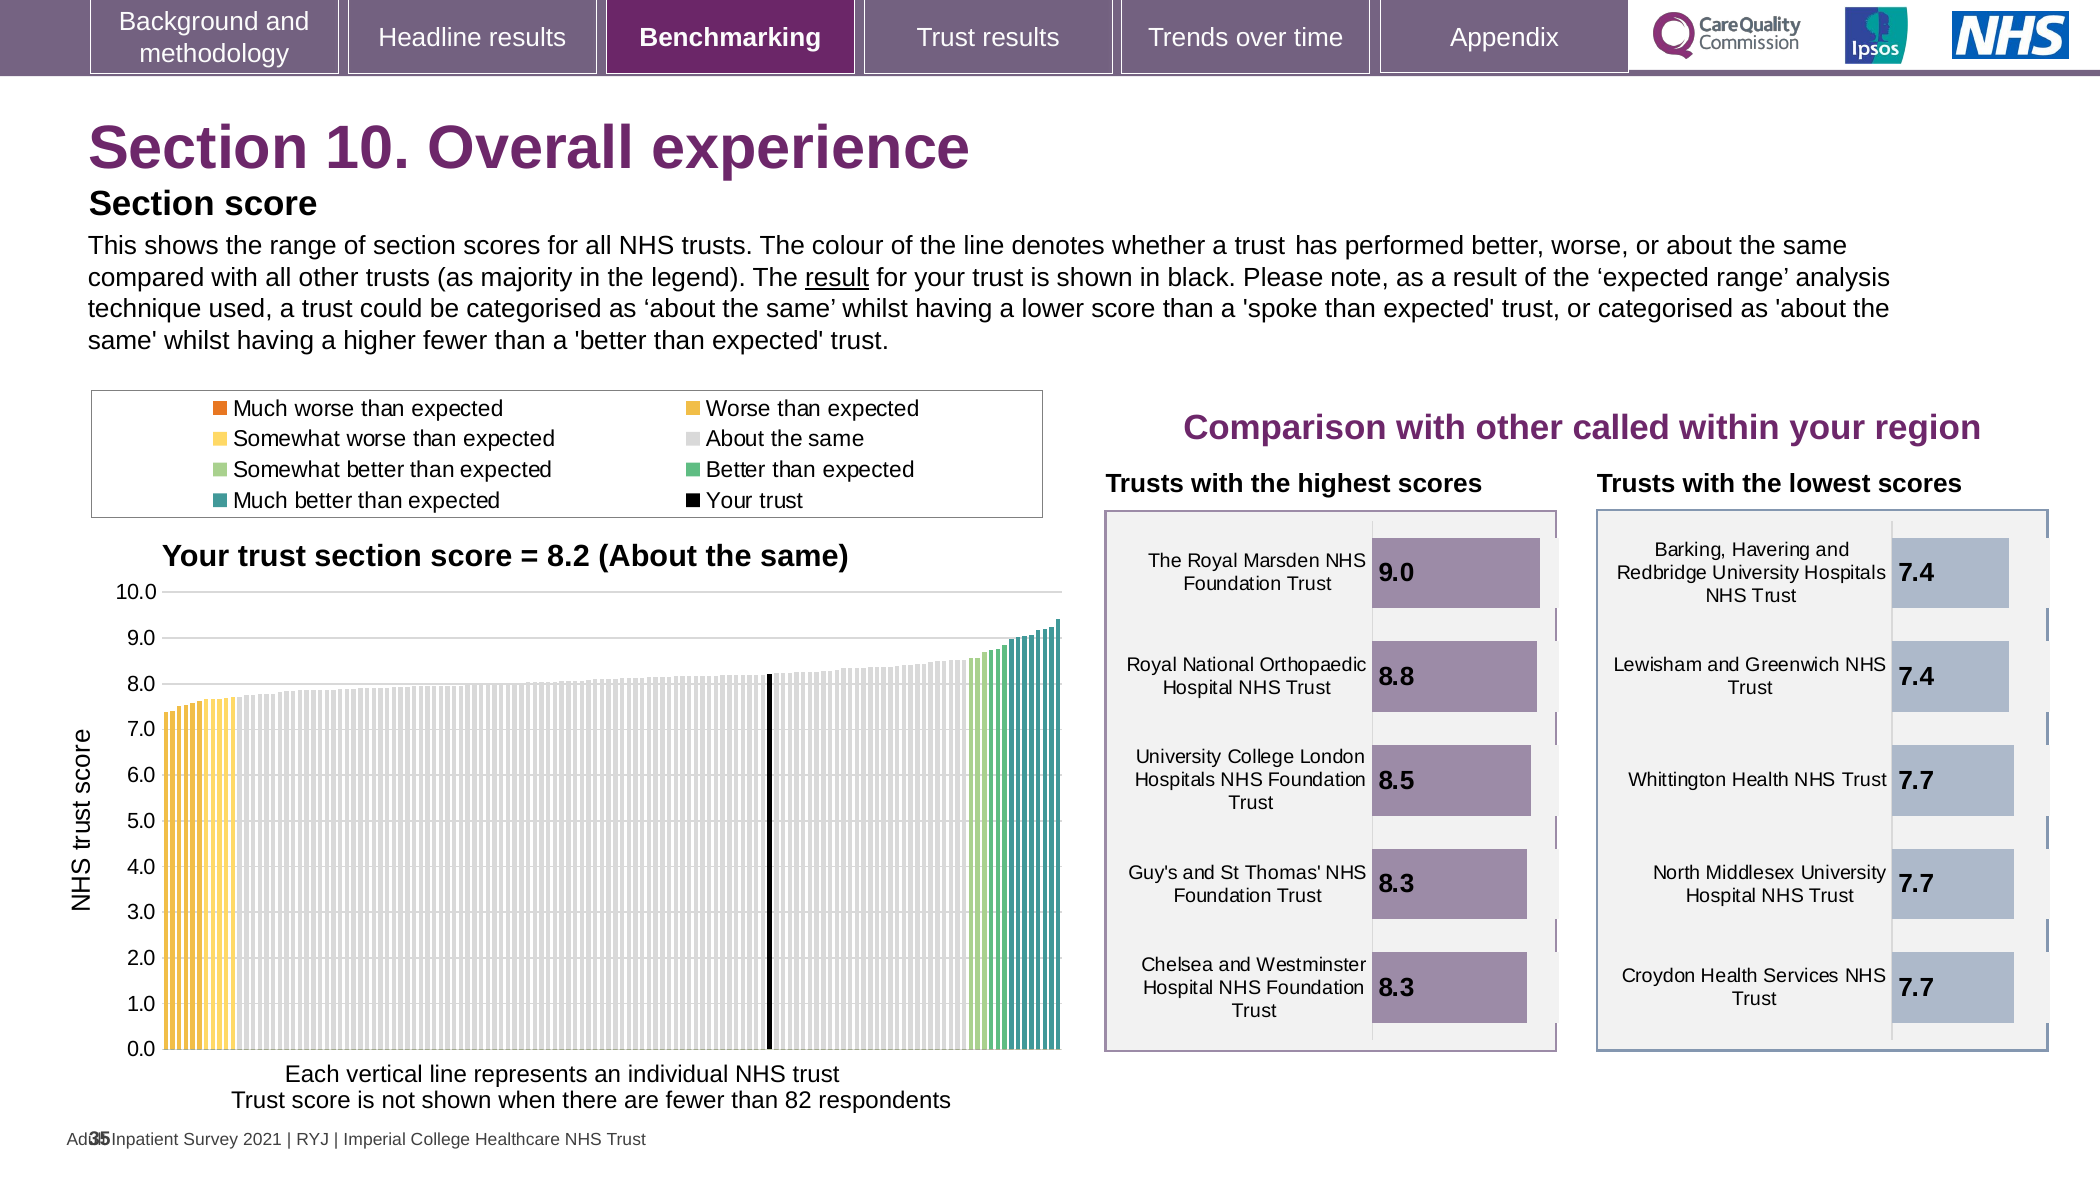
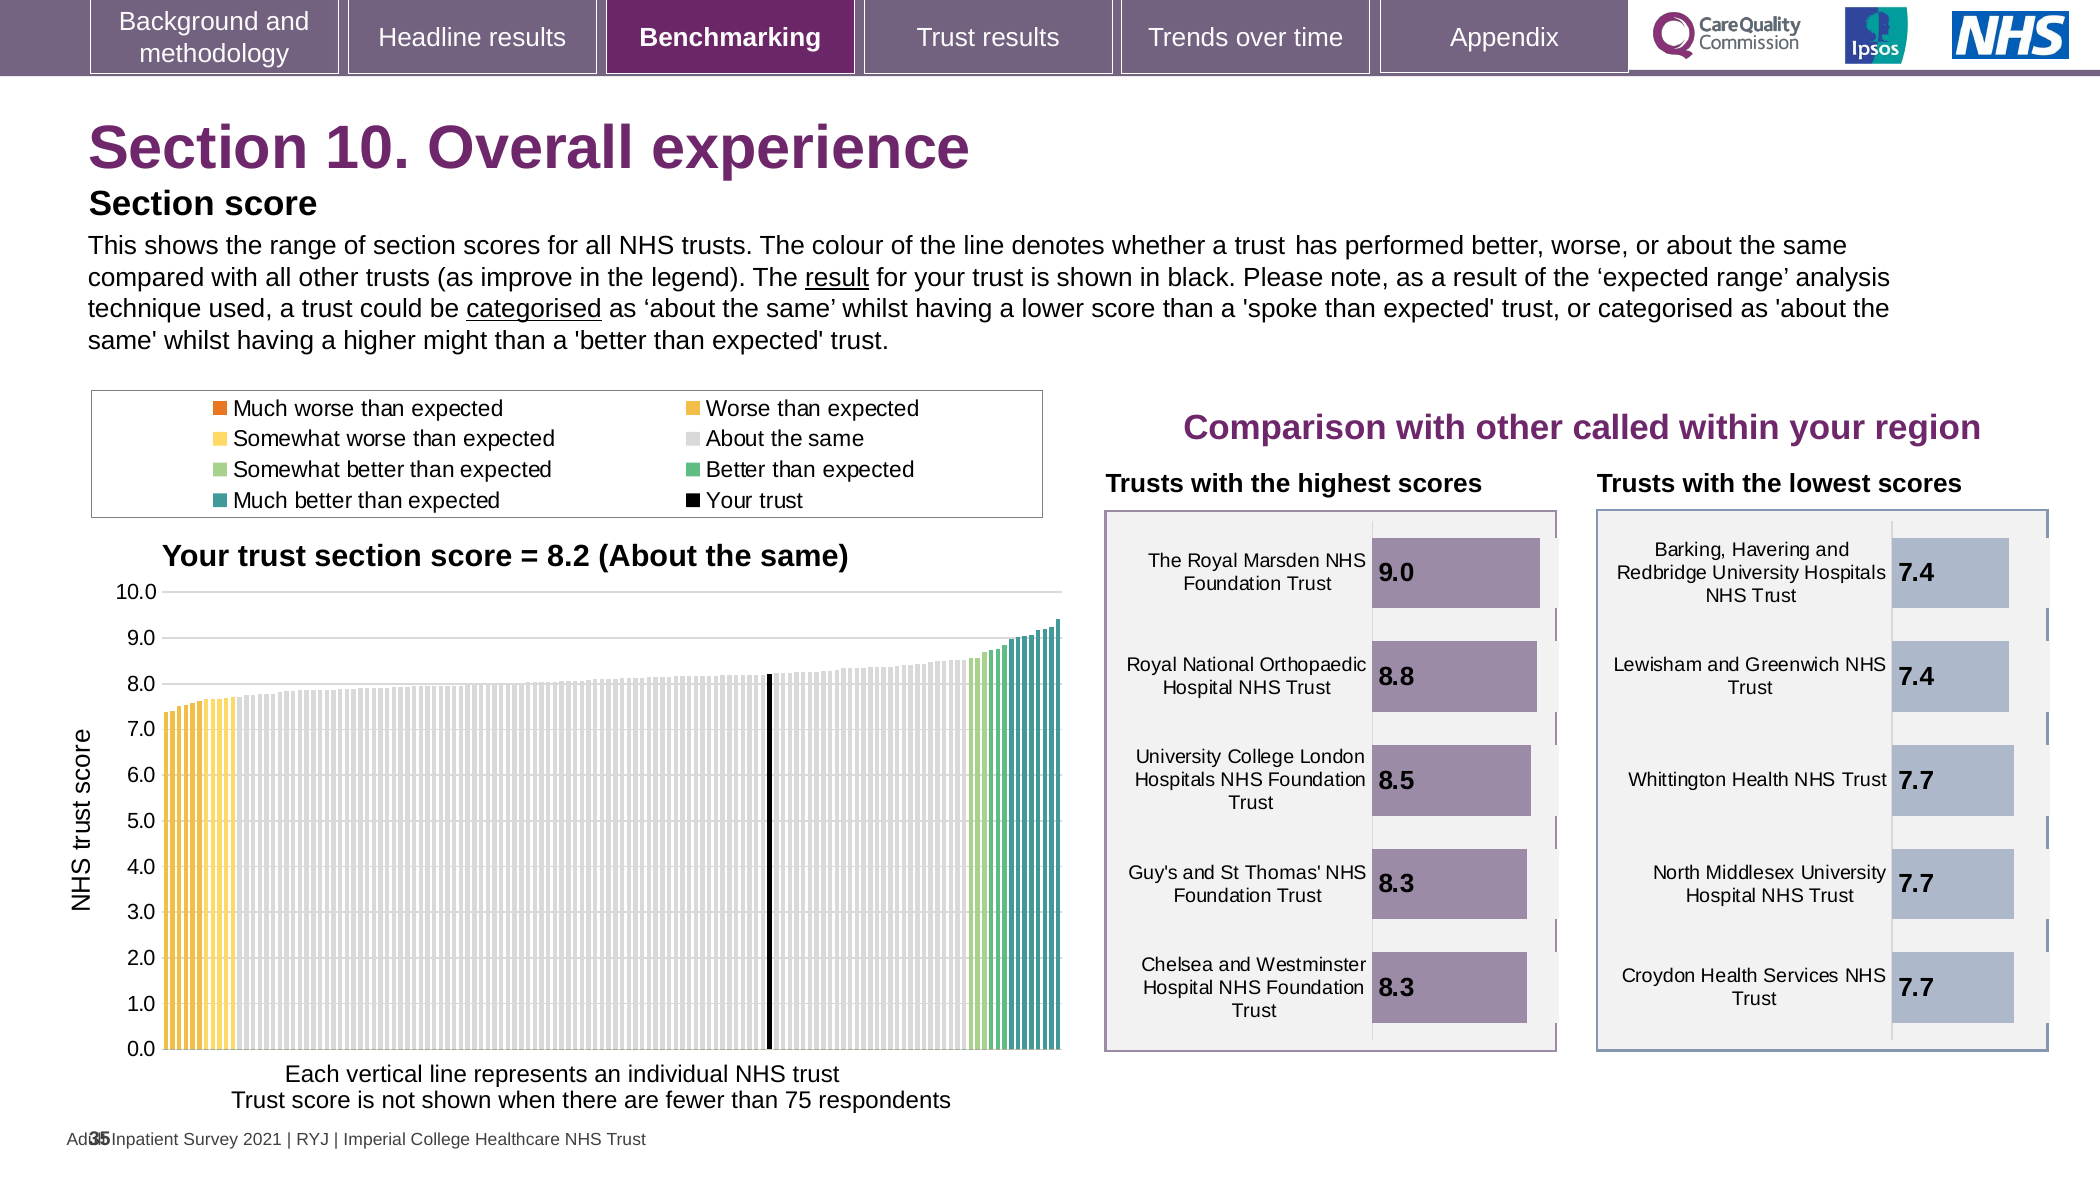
majority: majority -> improve (527, 278)
categorised underline: none -> present (534, 309)
higher fewer: fewer -> might (455, 341)
82: 82 -> 75 (798, 1101)
